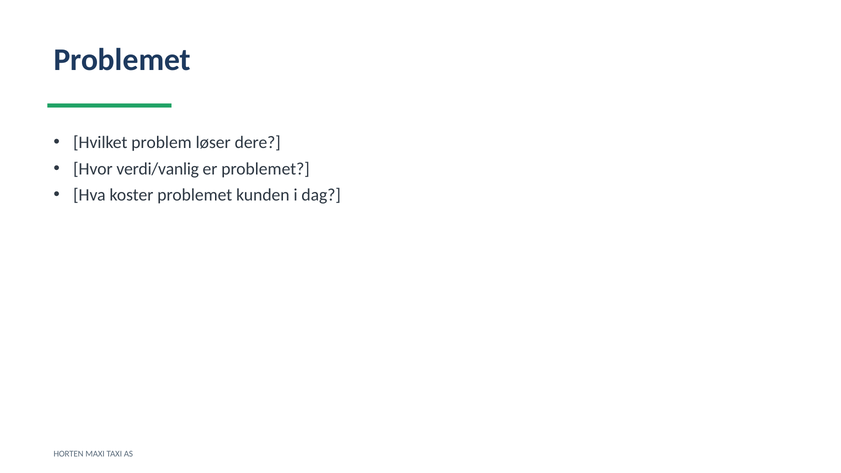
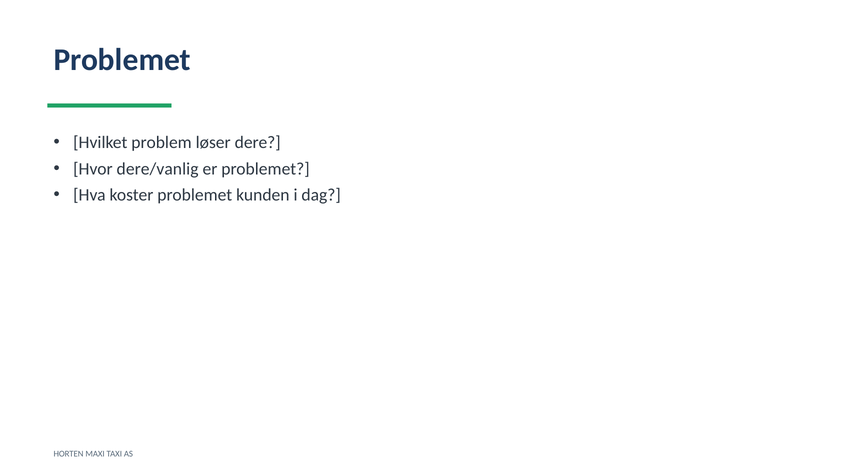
verdi/vanlig: verdi/vanlig -> dere/vanlig (158, 169)
